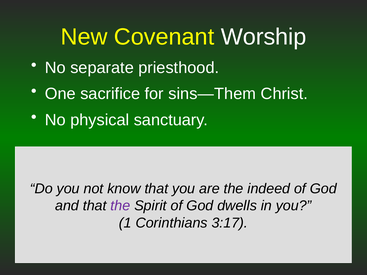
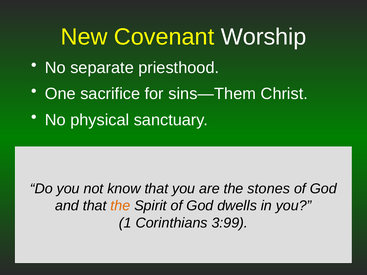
indeed: indeed -> stones (269, 189)
the colour: purple -> orange (120, 206)
3:17: 3:17 -> 3:99 (230, 223)
